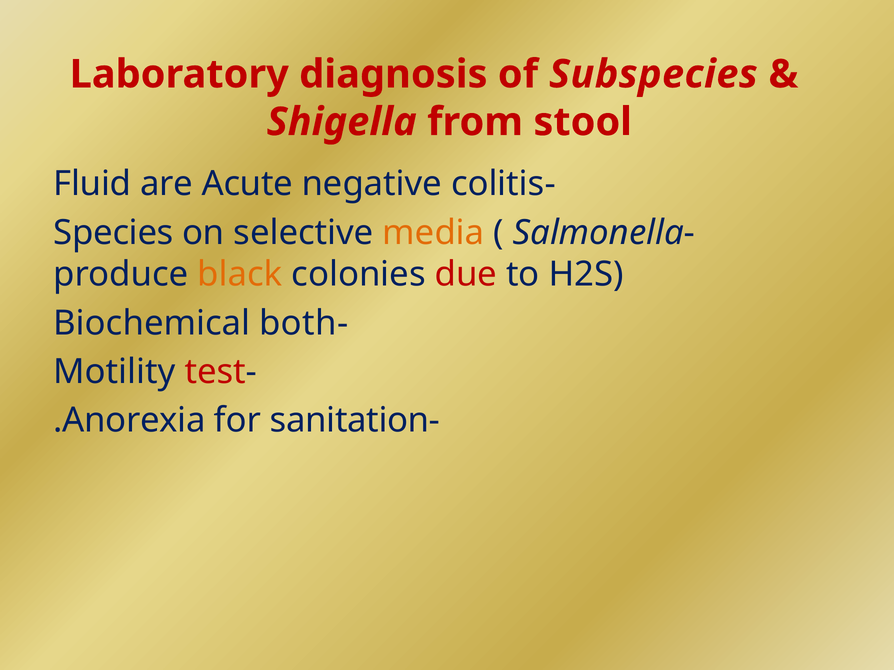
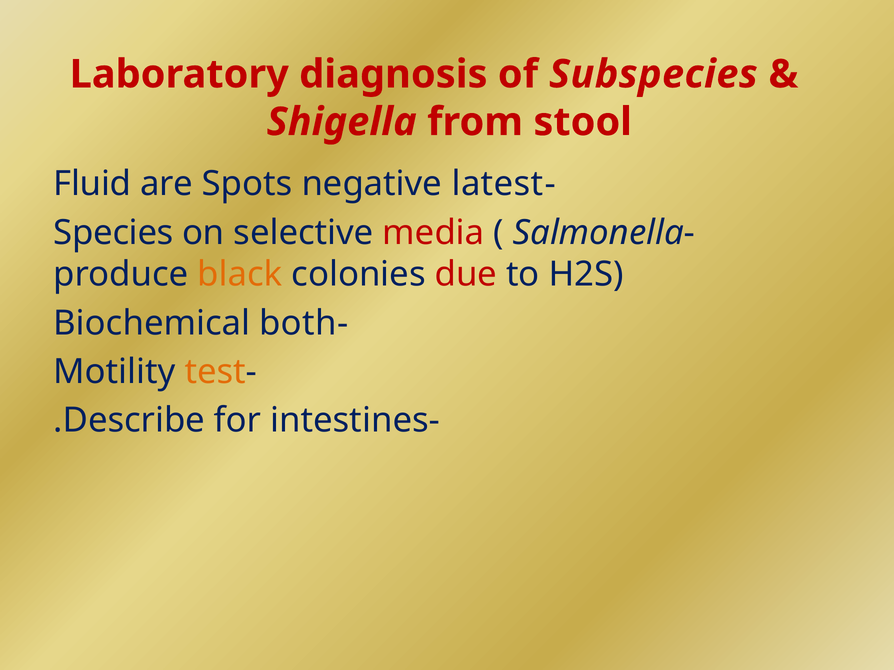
Acute: Acute -> Spots (247, 184)
colitis: colitis -> latest (497, 184)
media colour: orange -> red (433, 233)
test colour: red -> orange (215, 372)
Anorexia: Anorexia -> Describe (134, 421)
sanitation: sanitation -> intestines (349, 421)
